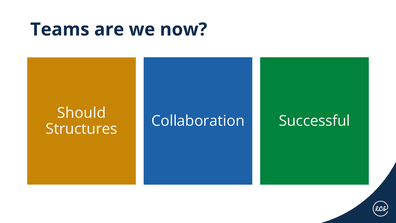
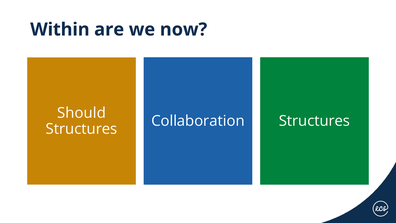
Teams: Teams -> Within (60, 29)
Successful: Successful -> Structures (314, 121)
